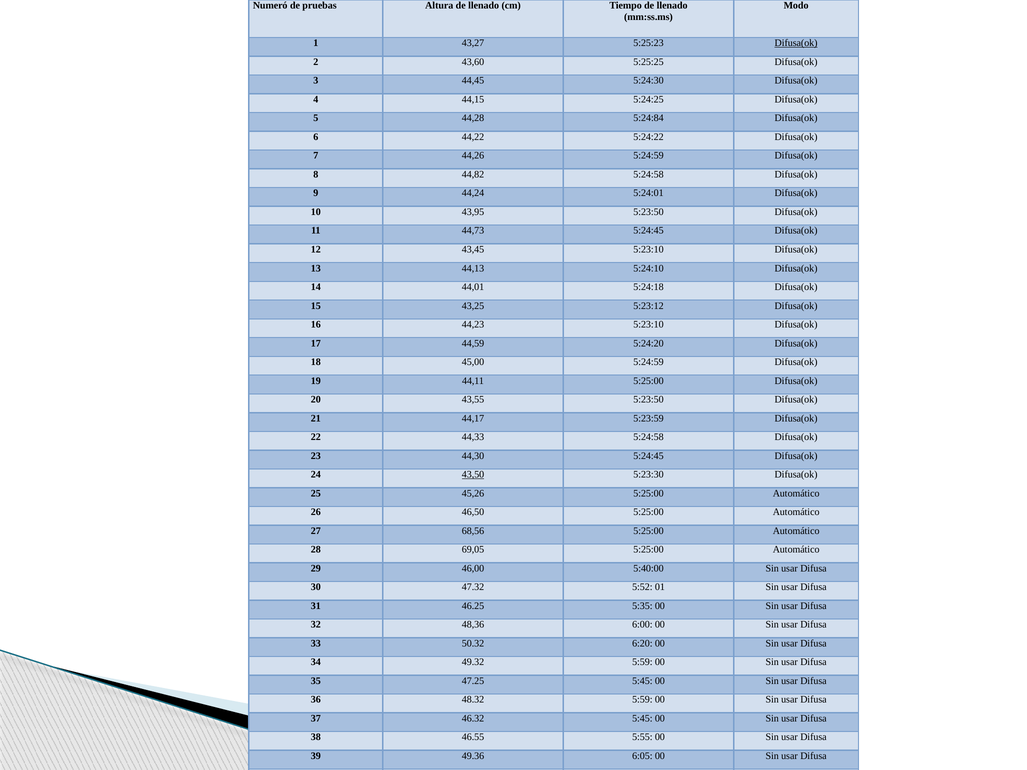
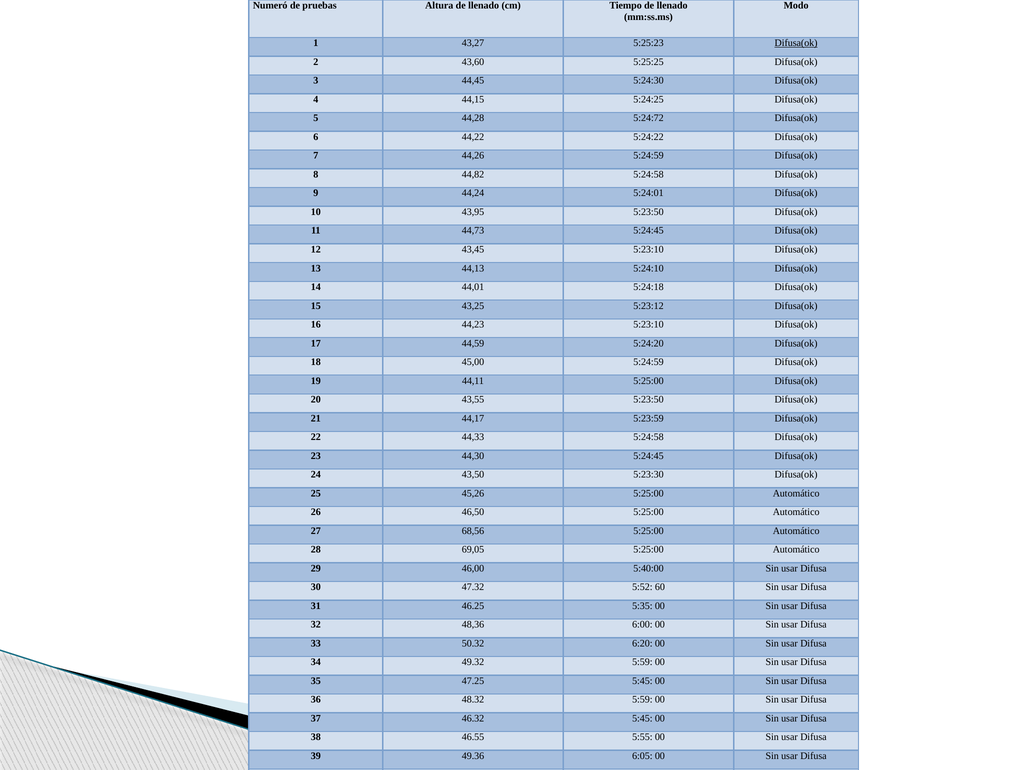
5:24:84: 5:24:84 -> 5:24:72 (649, 118)
43,50 underline: present -> none (473, 475)
01: 01 -> 60 (660, 587)
